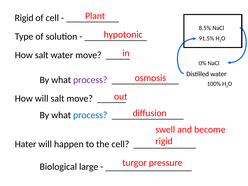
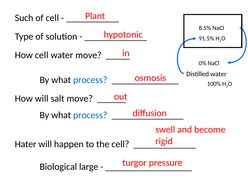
Rigid: Rigid -> Such (24, 18)
How salt: salt -> cell (42, 55)
process colour: purple -> blue (90, 80)
